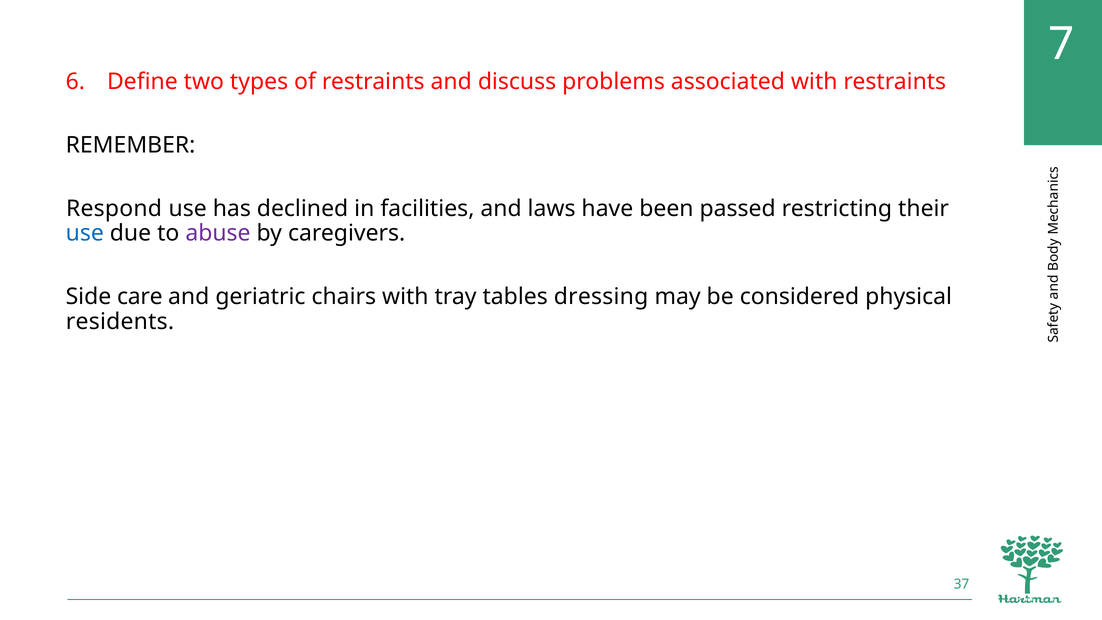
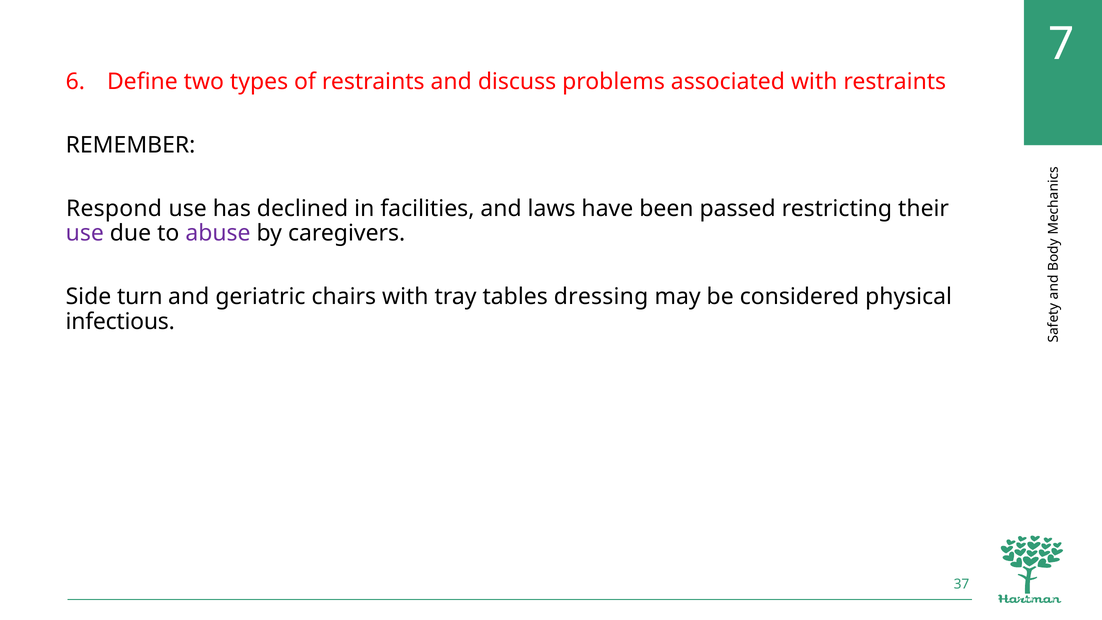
use colour: blue -> purple (85, 233)
care: care -> turn (140, 297)
residents: residents -> infectious (120, 321)
